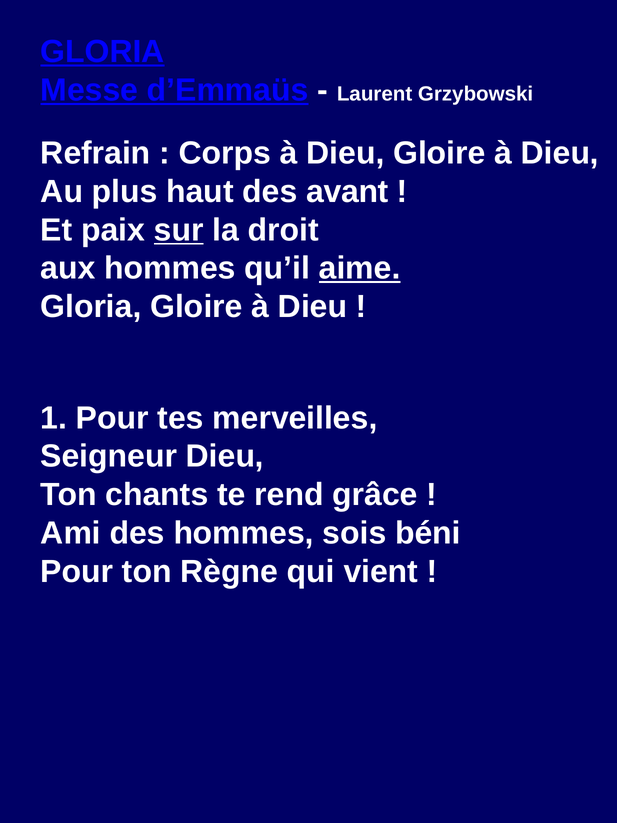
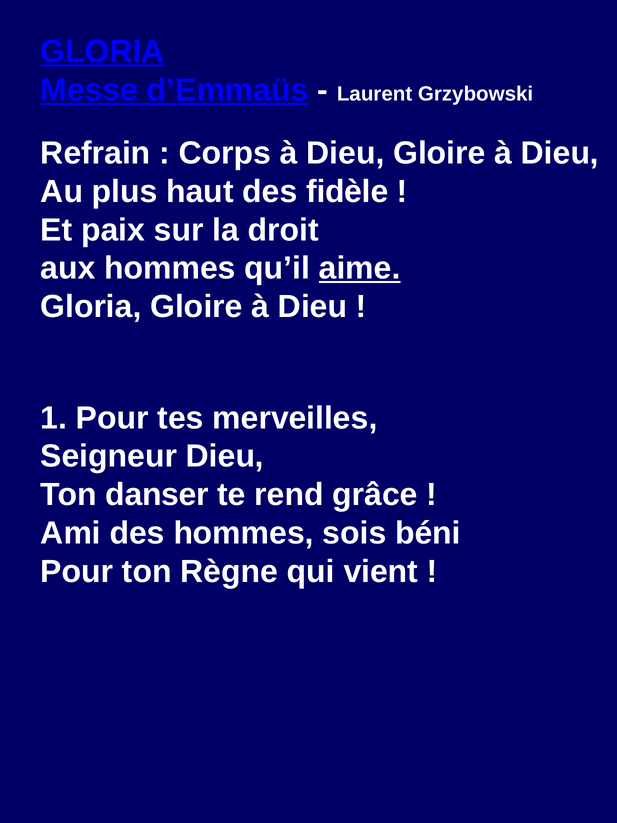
avant: avant -> fidèle (347, 191)
sur underline: present -> none (179, 230)
chants: chants -> danser (157, 495)
